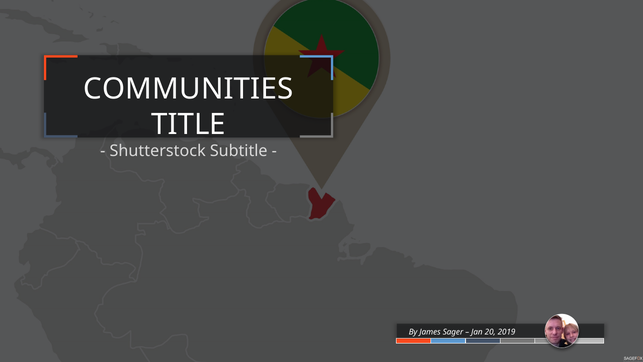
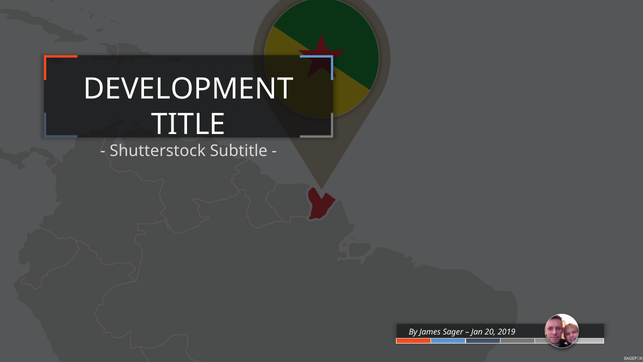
COMMUNITIES: COMMUNITIES -> DEVELOPMENT (188, 89)
